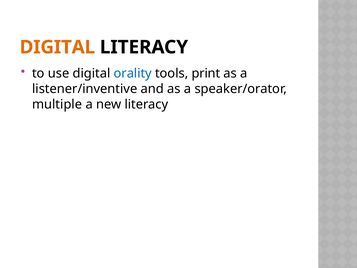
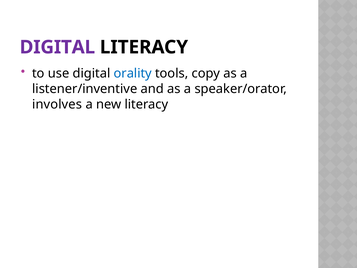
DIGITAL colour: orange -> purple (57, 47)
print: print -> copy (206, 73)
multiple: multiple -> involves (57, 104)
